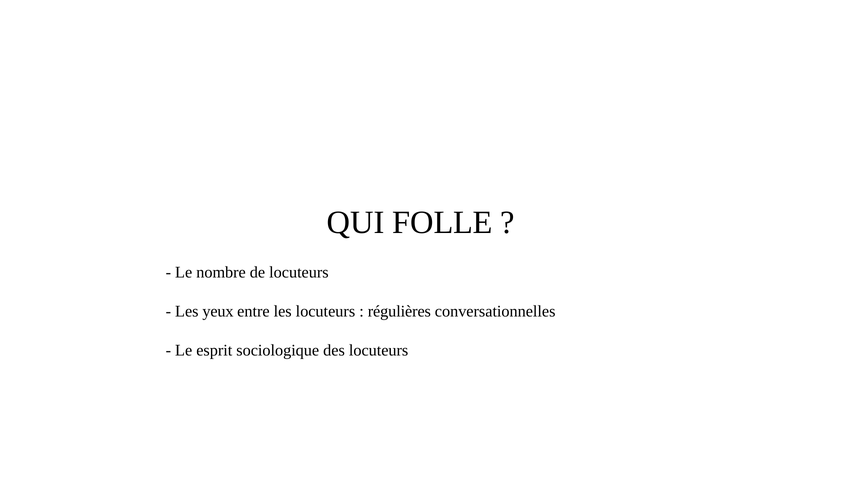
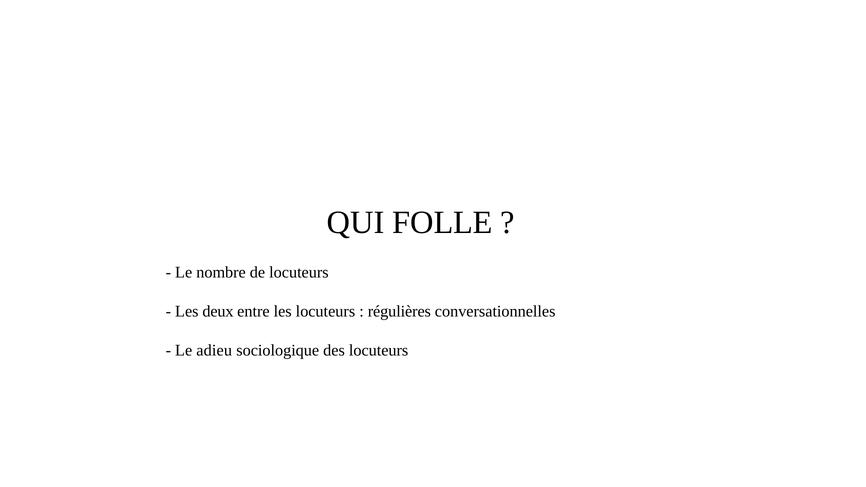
yeux: yeux -> deux (218, 312)
esprit: esprit -> adieu (214, 351)
